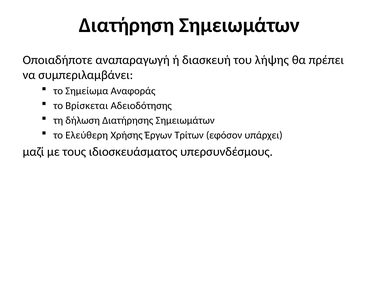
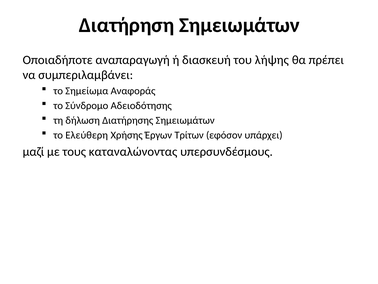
Βρίσκεται: Βρίσκεται -> Σύνδρομο (87, 105)
ιδιοσκευάσματος: ιδιοσκευάσματος -> καταναλώνοντας (133, 151)
